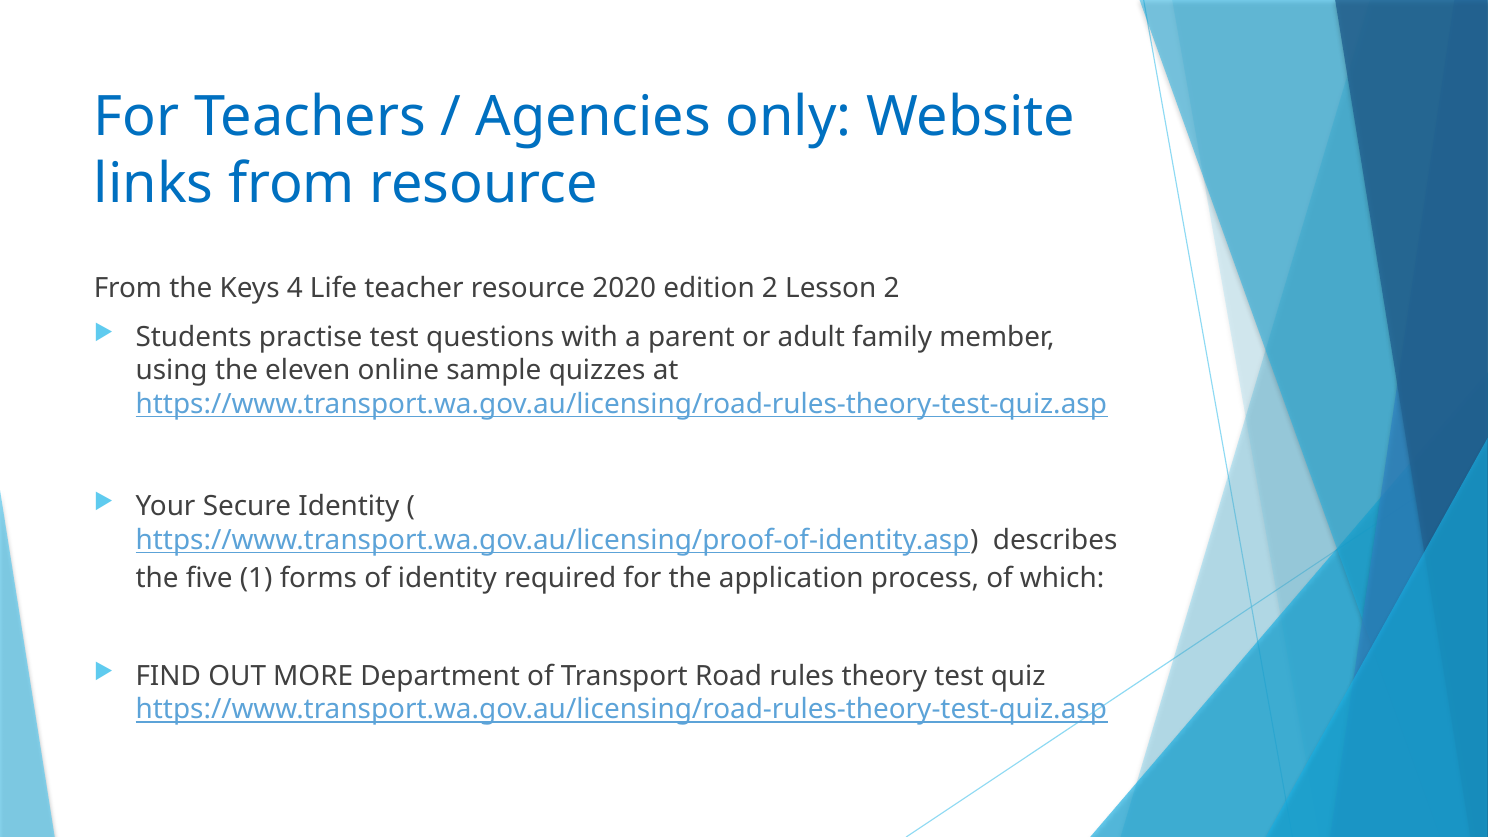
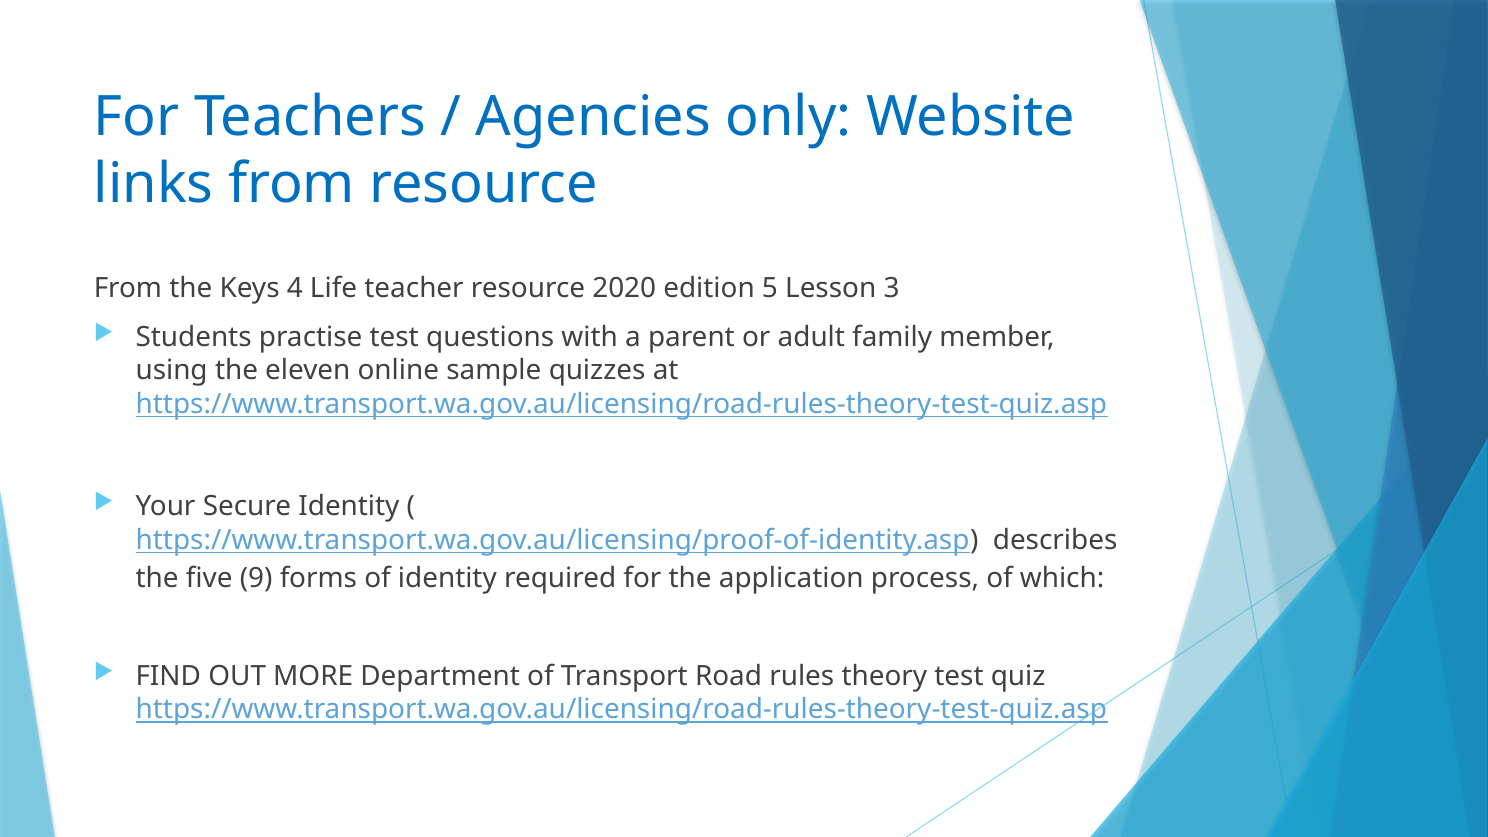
edition 2: 2 -> 5 (770, 288)
Lesson 2: 2 -> 3 (892, 288)
1: 1 -> 9 (256, 578)
